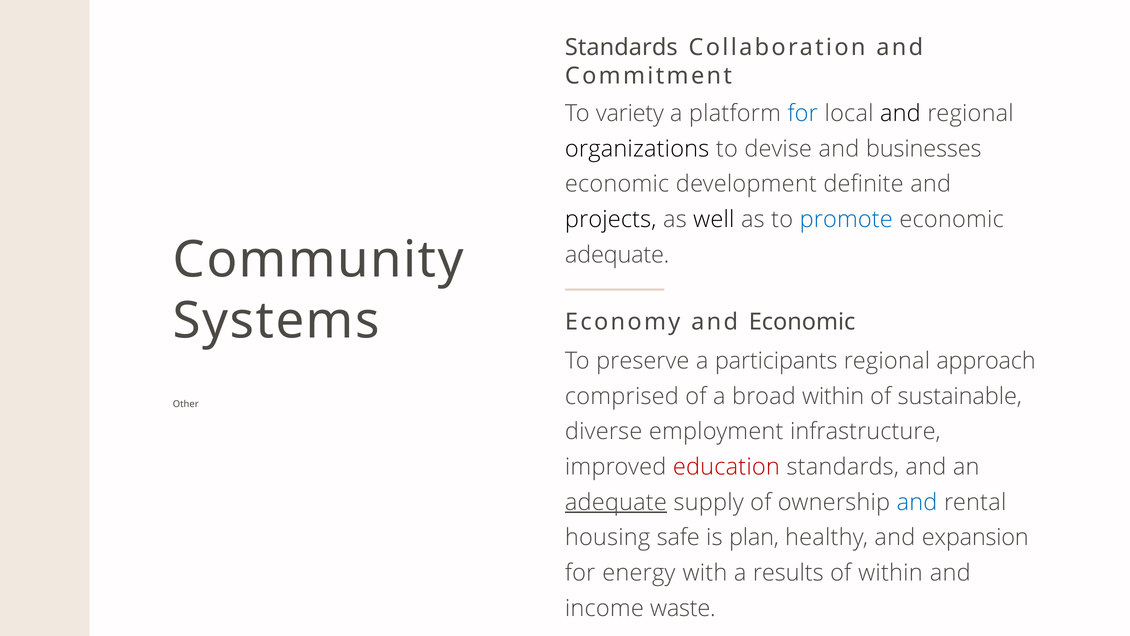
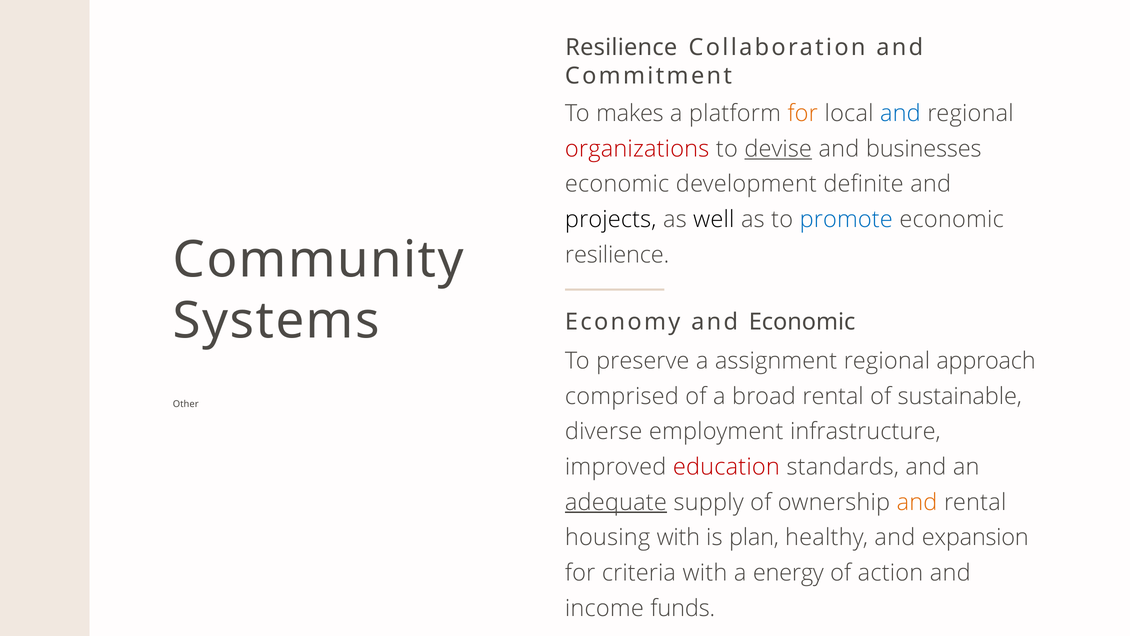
Standards: Standards -> Resilience (621, 48)
variety: variety -> makes (630, 113)
for colour: blue -> orange (803, 113)
and colour: black -> blue (900, 113)
organizations colour: black -> red (637, 149)
devise underline: none -> present (778, 149)
adequate: adequate -> resilience (617, 255)
participants: participants -> assignment (776, 361)
broad within: within -> rental (833, 396)
and colour: blue -> orange (917, 502)
housing safe: safe -> with (678, 537)
energy: energy -> criteria (639, 573)
results: results -> energy (788, 573)
of within: within -> action (890, 573)
waste: waste -> funds (683, 608)
